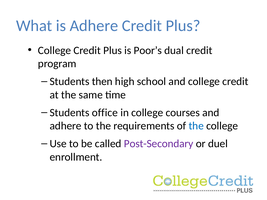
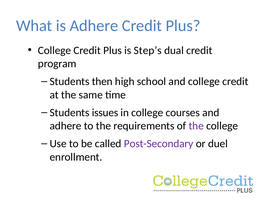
Poor’s: Poor’s -> Step’s (148, 50)
office: office -> issues (105, 113)
the colour: blue -> purple (196, 126)
